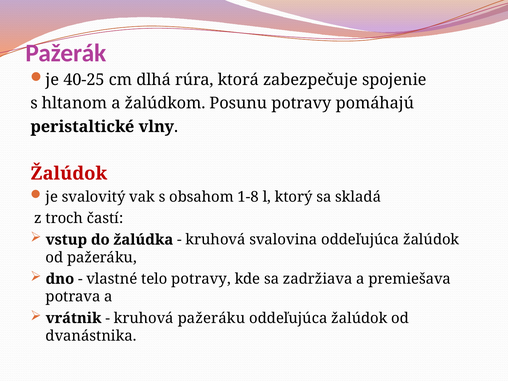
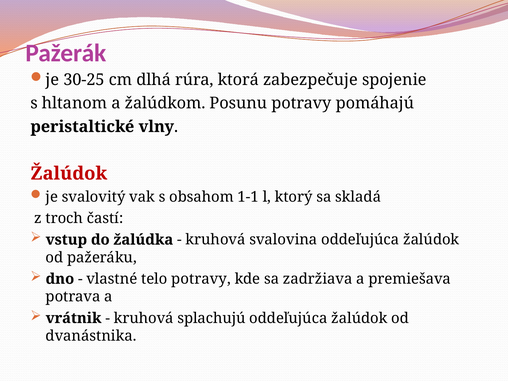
40-25: 40-25 -> 30-25 (84, 80)
1-8: 1-8 -> 1-1 (248, 197)
kruhová pažeráku: pažeráku -> splachujú (212, 318)
